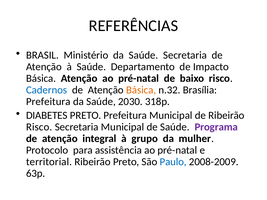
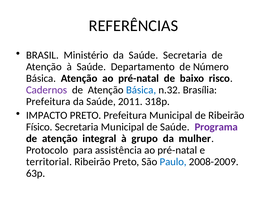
Impacto: Impacto -> Número (211, 67)
Cadernos colour: blue -> purple (47, 90)
Básica colour: orange -> blue (141, 90)
2030: 2030 -> 2011 (130, 102)
DIABETES: DIABETES -> IMPACTO (47, 115)
Risco: Risco -> Físico (39, 127)
